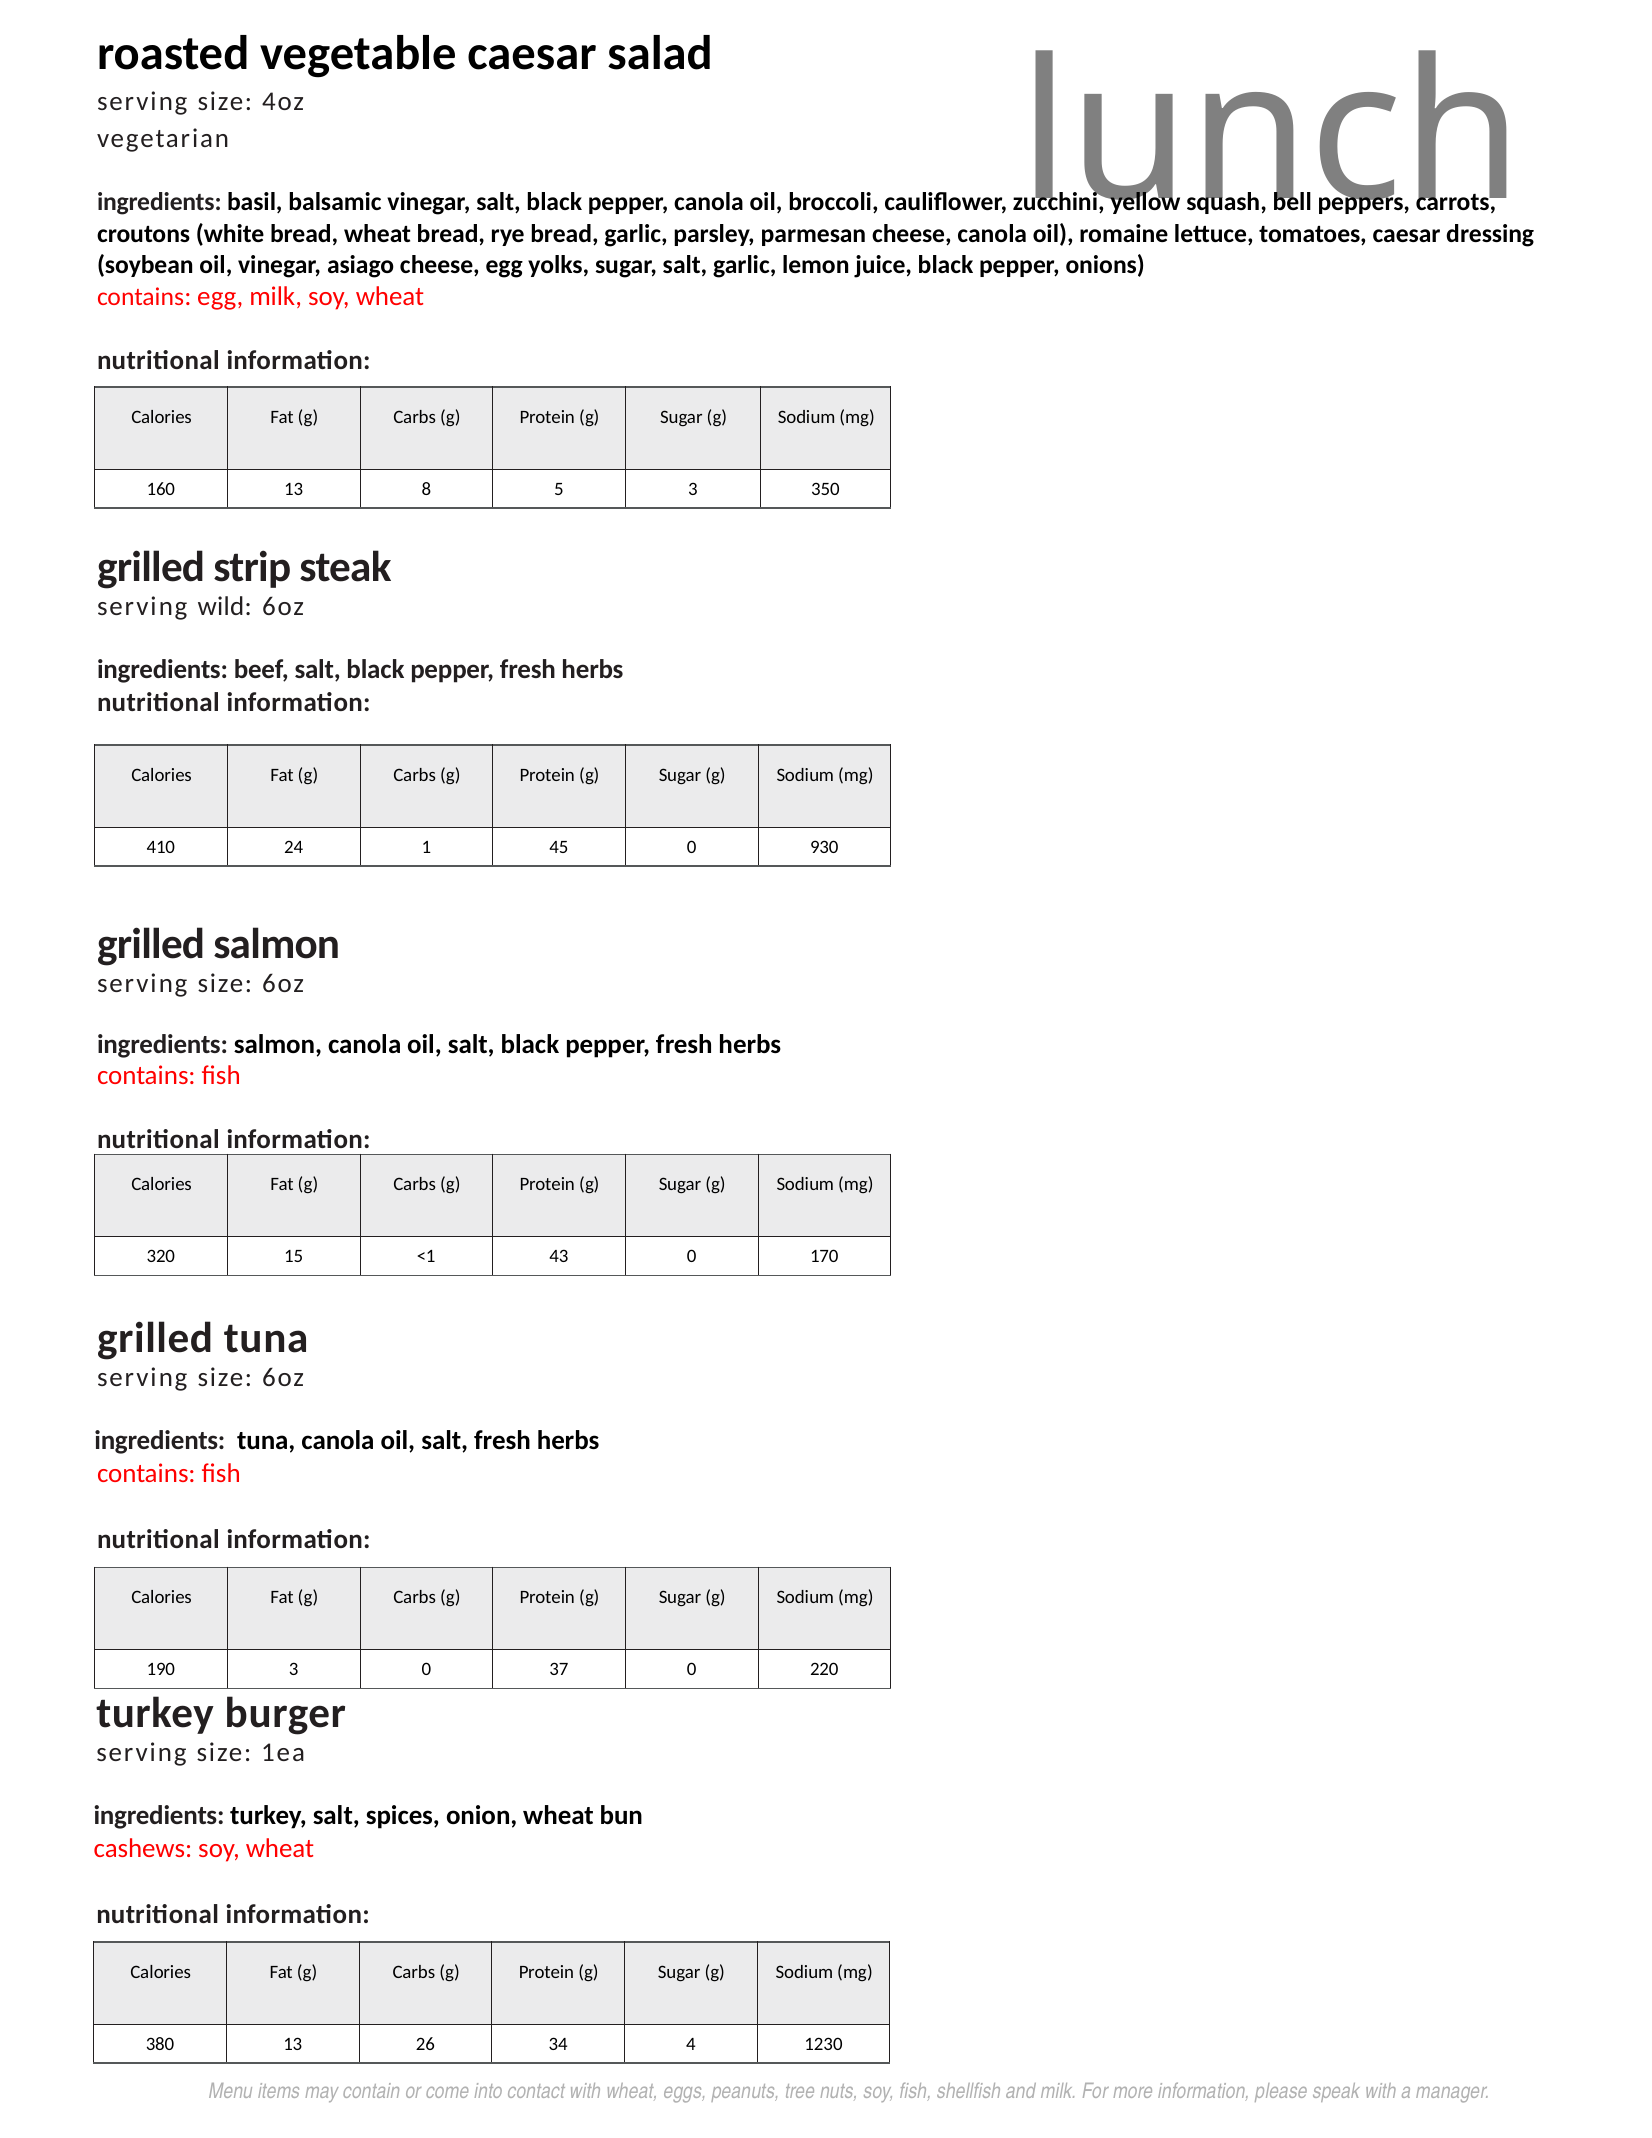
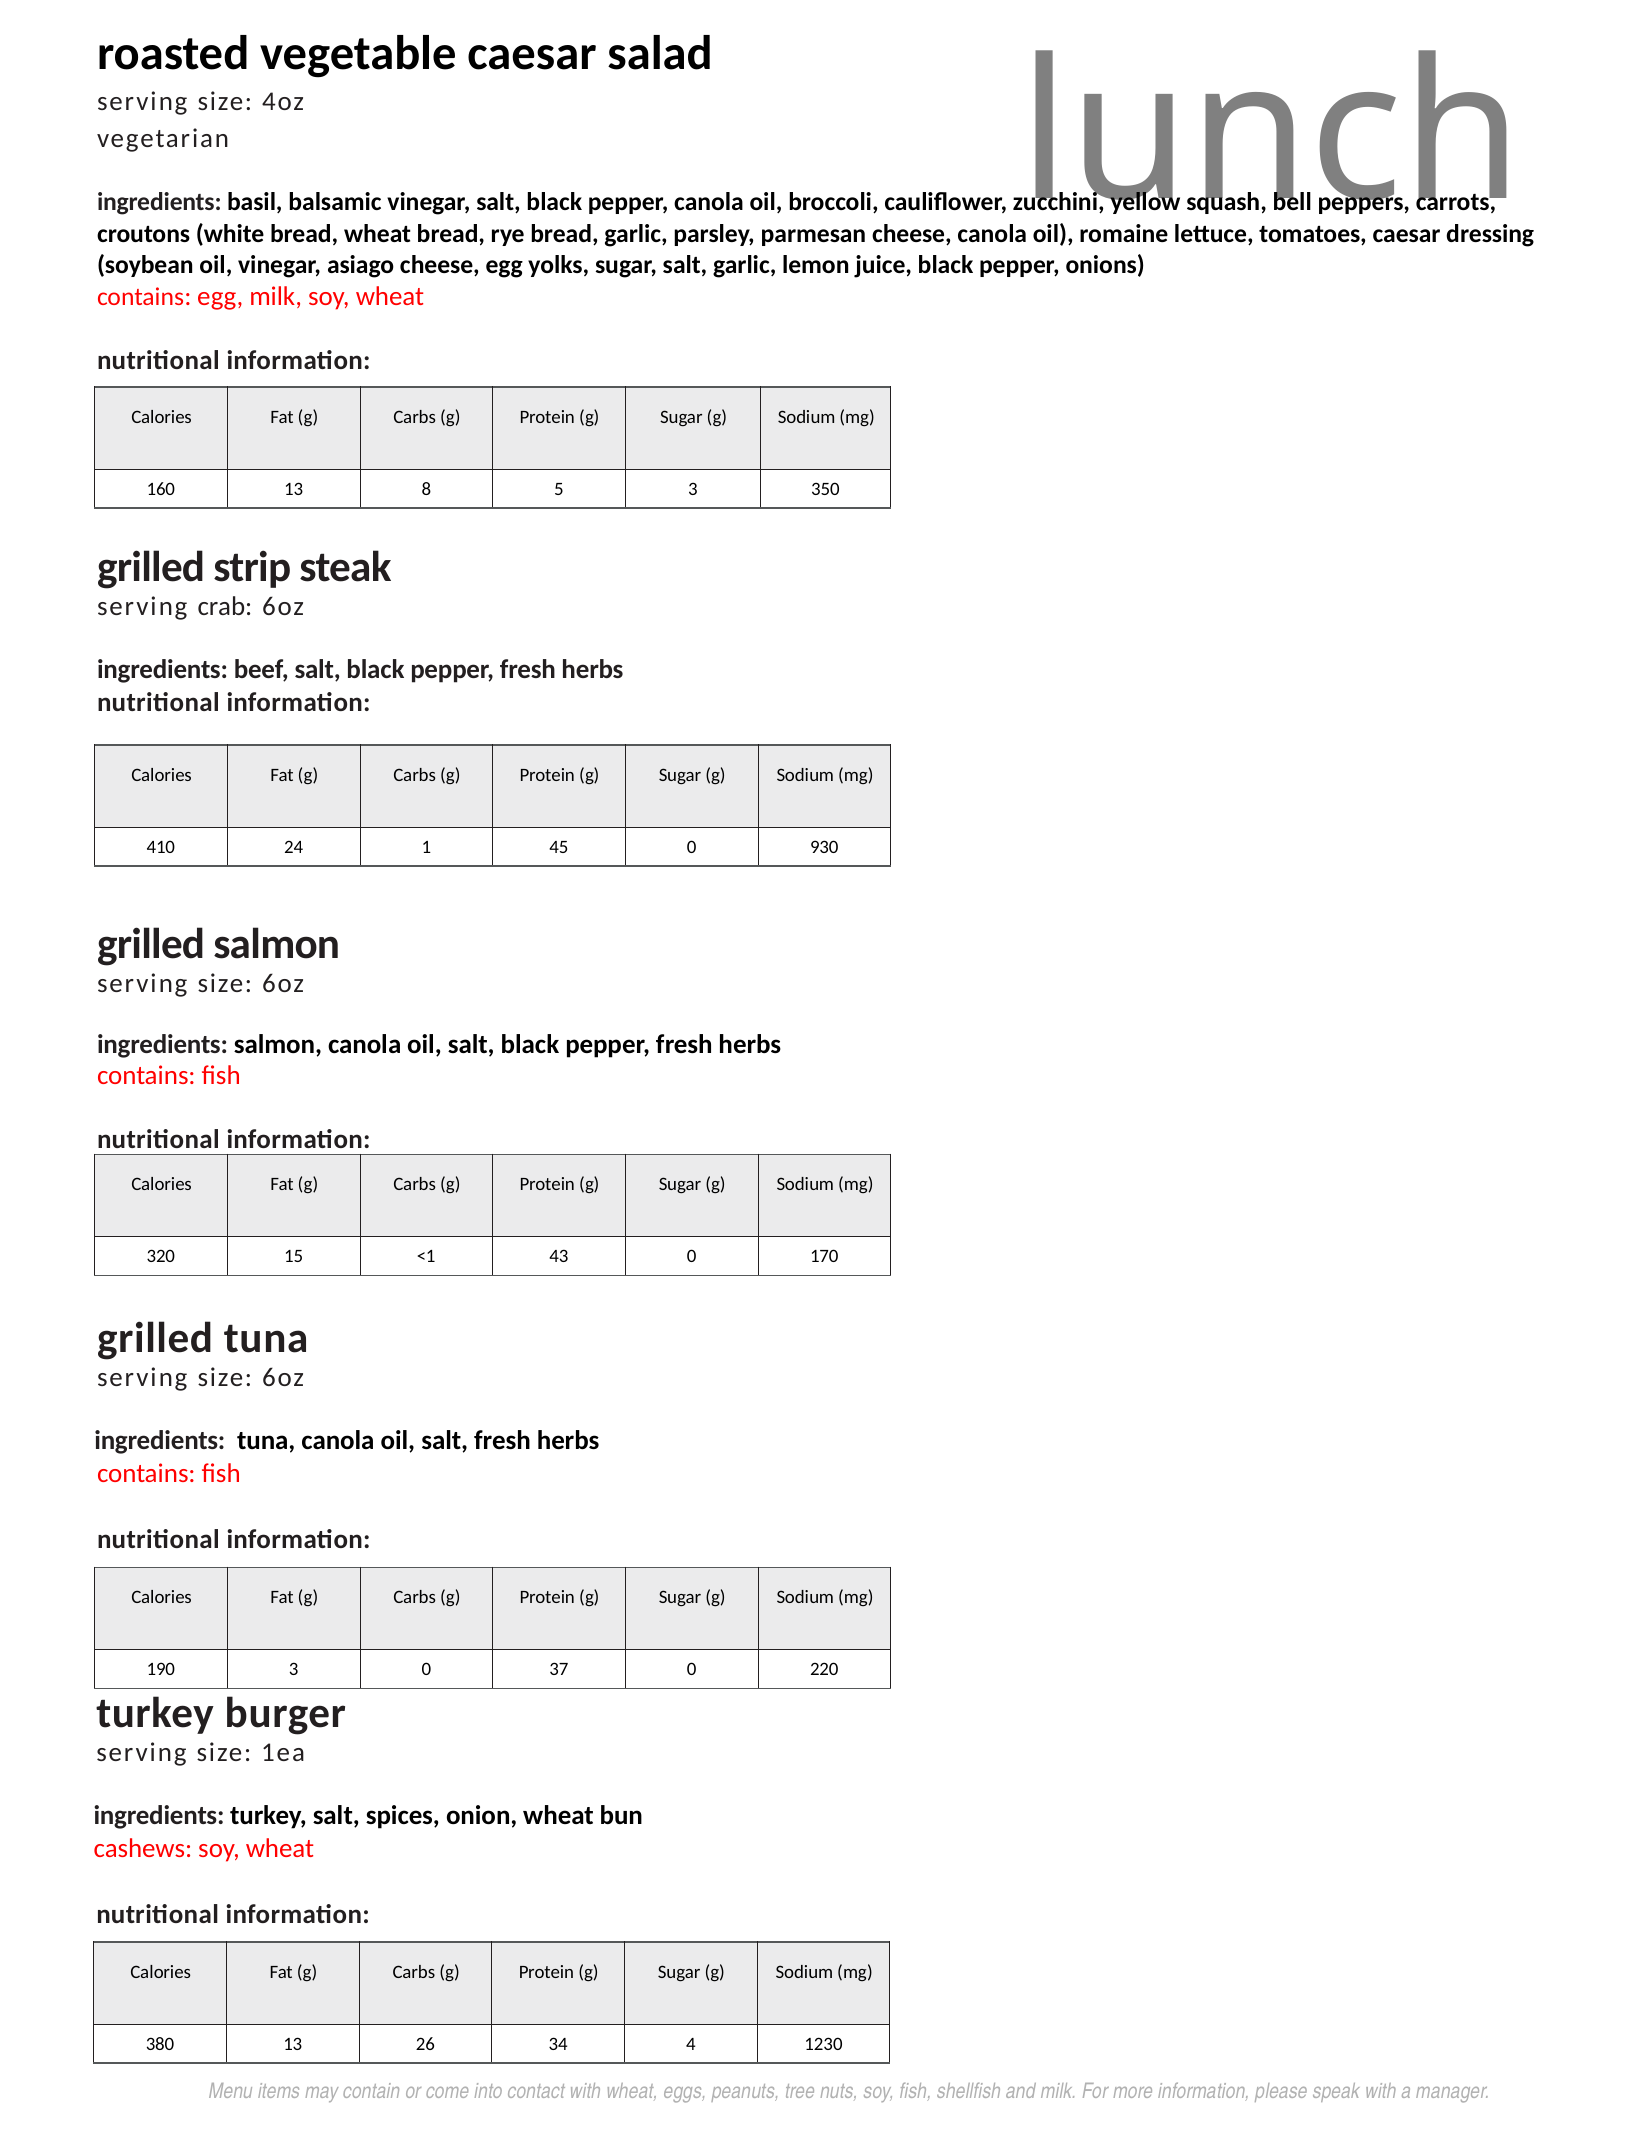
wild: wild -> crab (225, 607)
